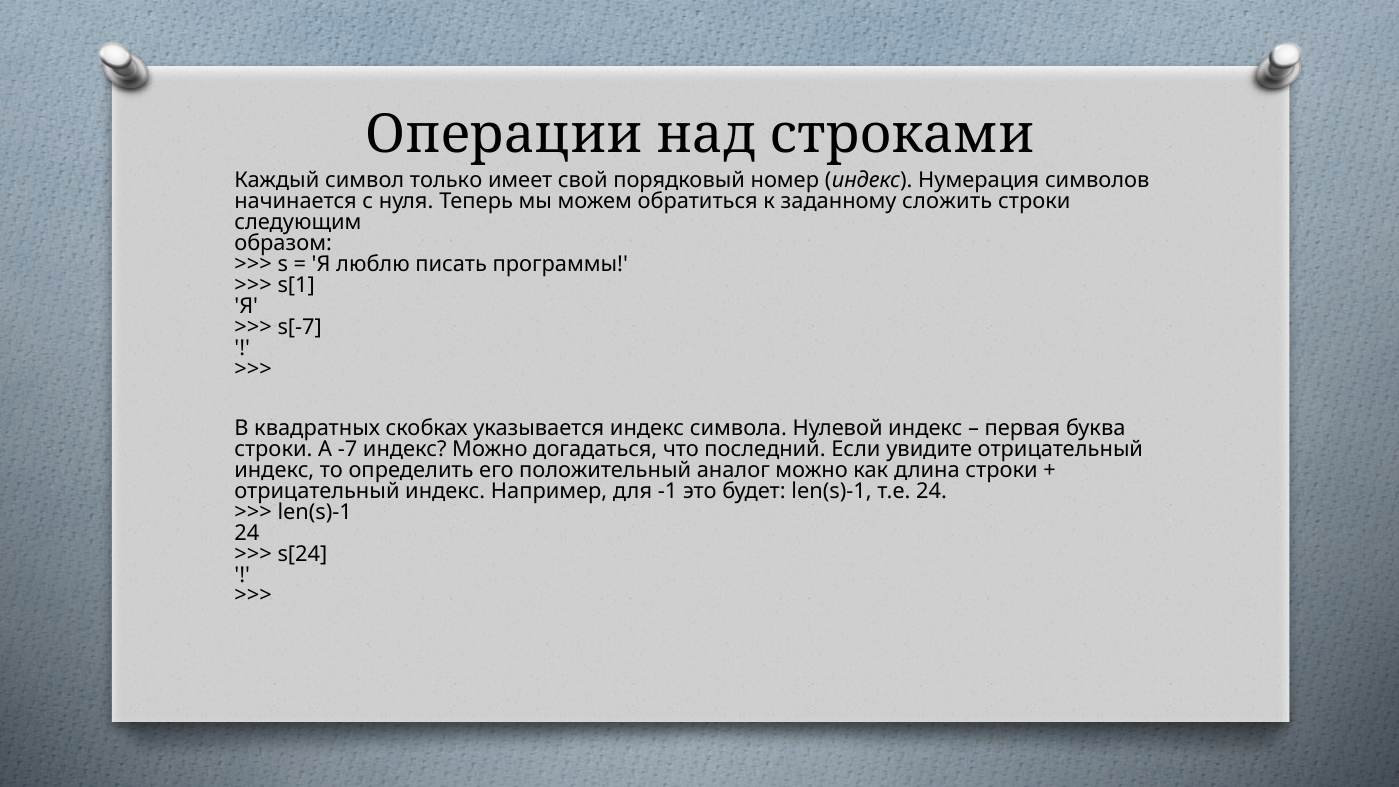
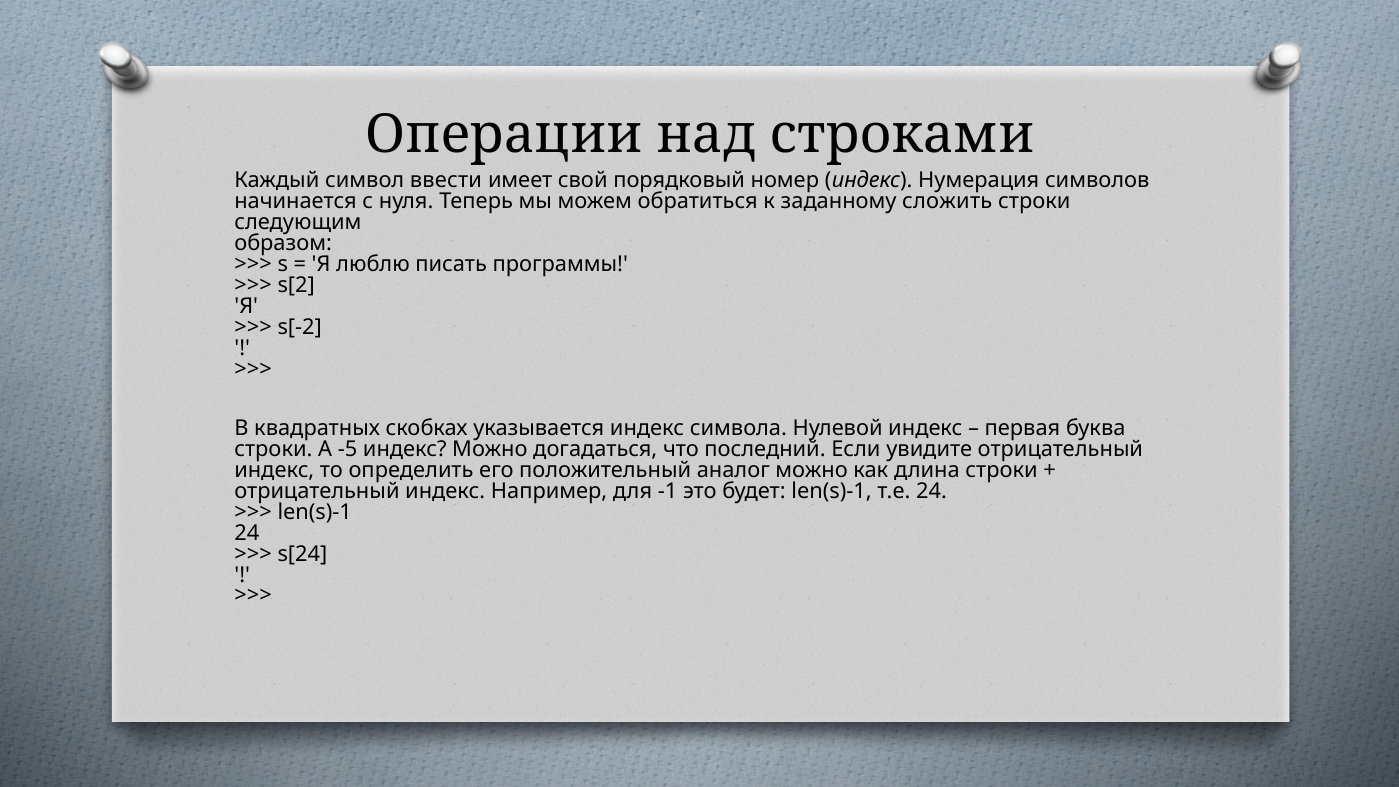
только: только -> ввести (446, 181)
s[1: s[1 -> s[2 (296, 286)
s[-7: s[-7 -> s[-2 (300, 328)
-7: -7 -> -5 (348, 449)
